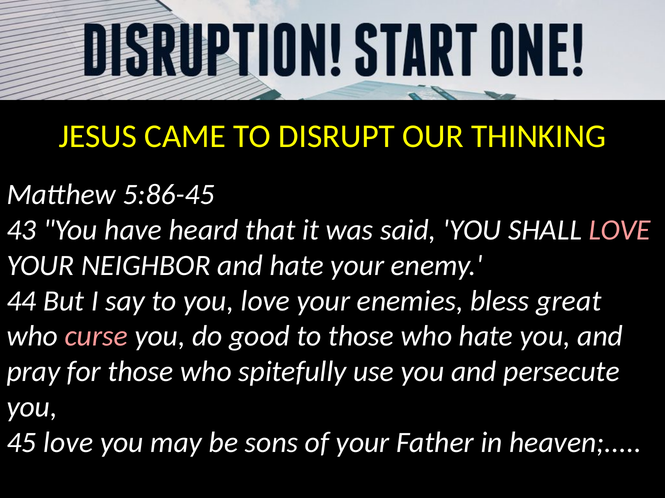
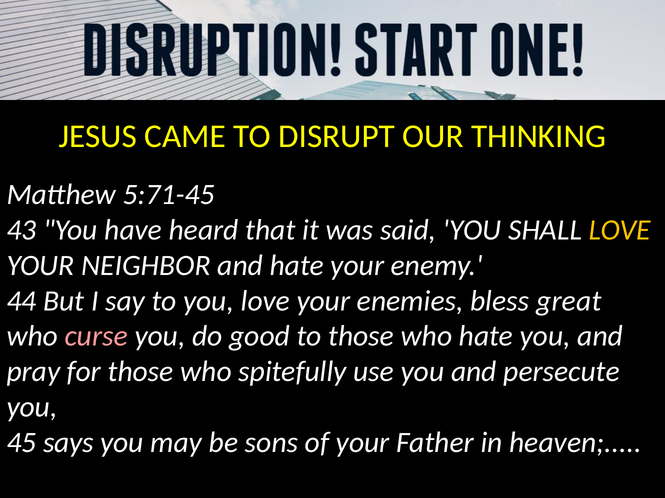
5:86-45: 5:86-45 -> 5:71-45 (169, 195)
LOVE colour: pink -> yellow (620, 230)
45 love: love -> says (68, 443)
